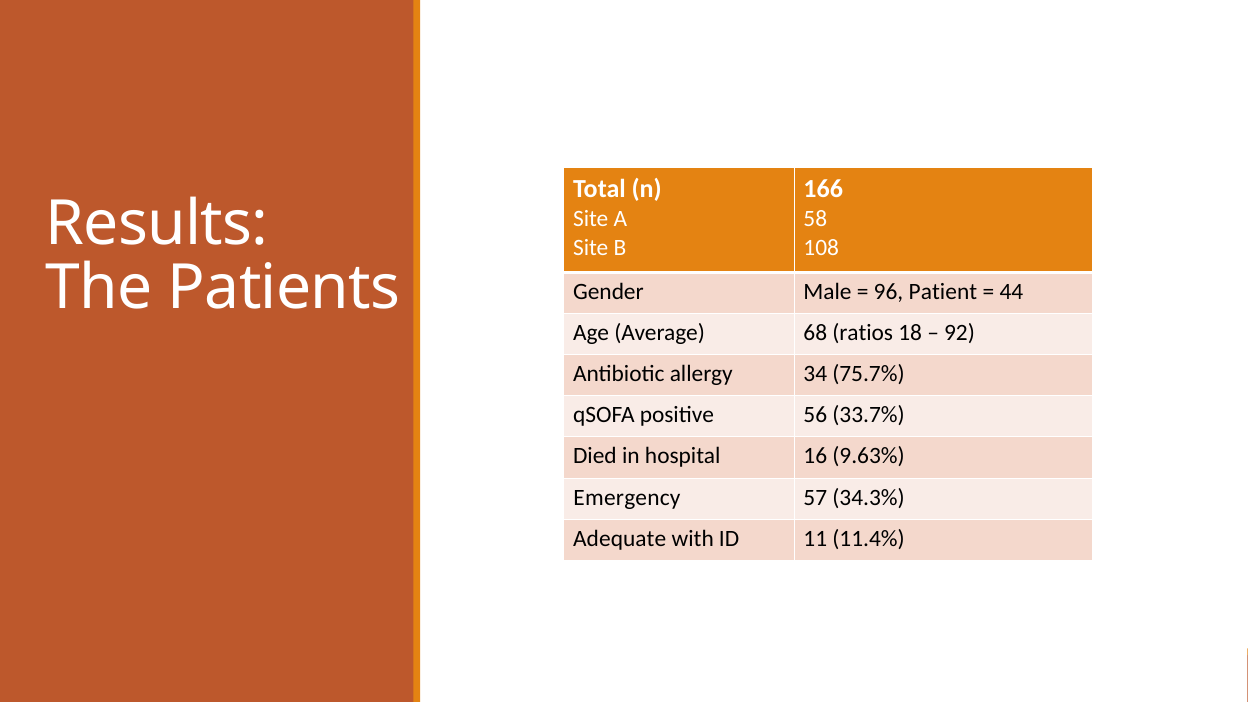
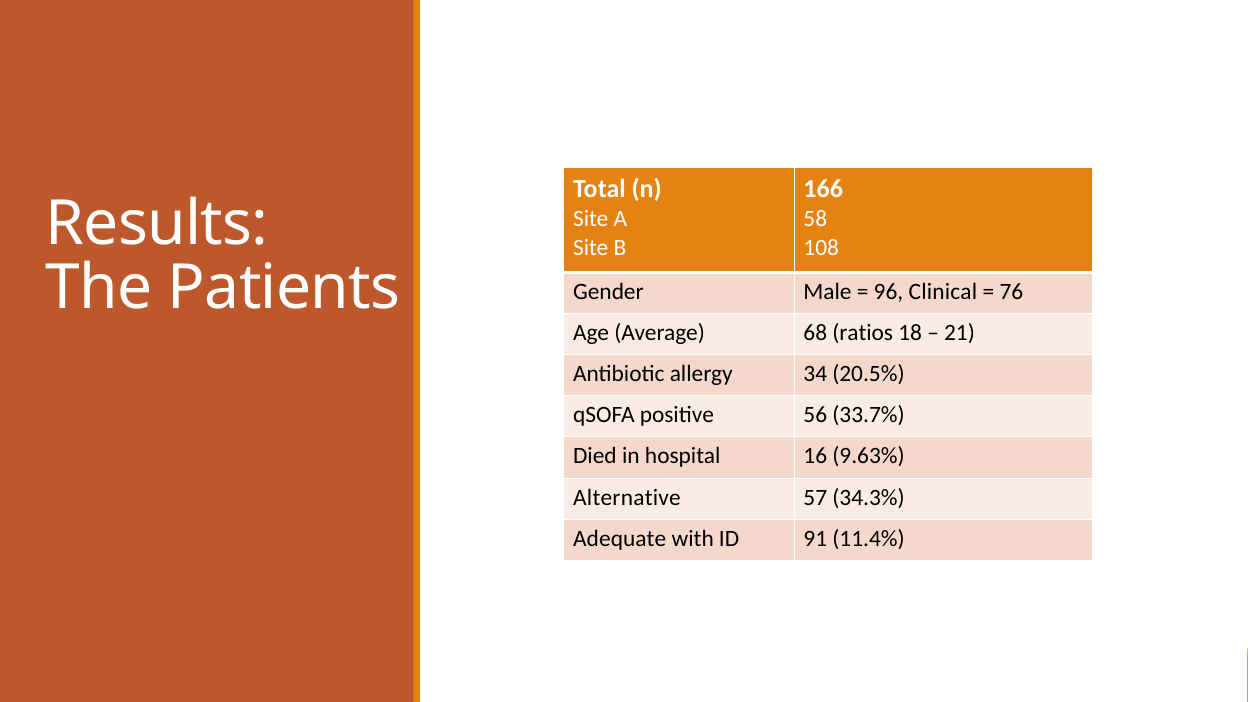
Patient: Patient -> Clinical (943, 292)
44: 44 -> 76 (1011, 292)
92: 92 -> 21 (959, 333)
75.7%: 75.7% -> 20.5% (868, 374)
Emergency: Emergency -> Alternative (627, 497)
11: 11 -> 91 (815, 538)
